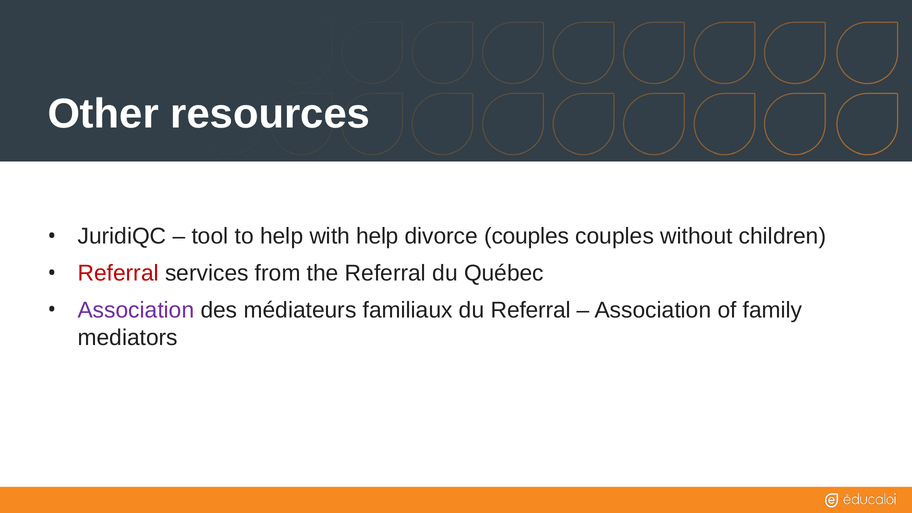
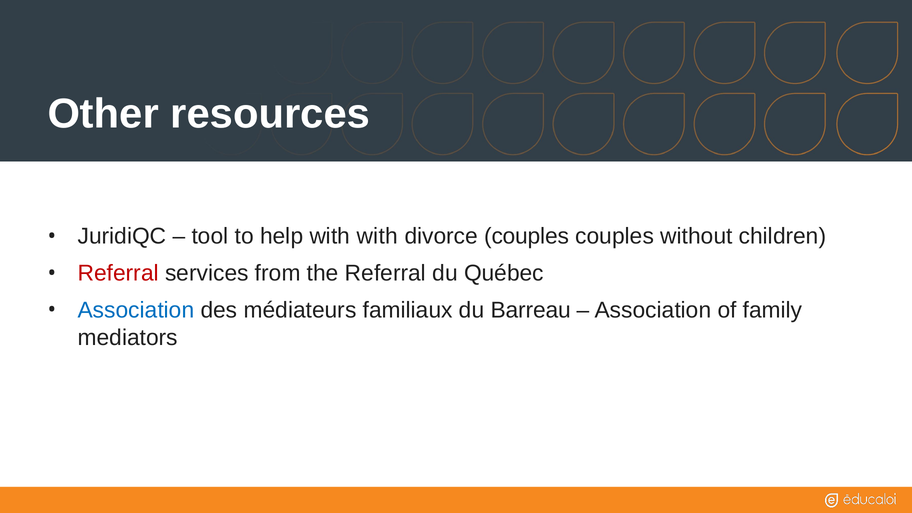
with help: help -> with (377, 236)
Association colour: purple -> blue (136, 310)
du Referral: Referral -> Barreau (531, 310)
